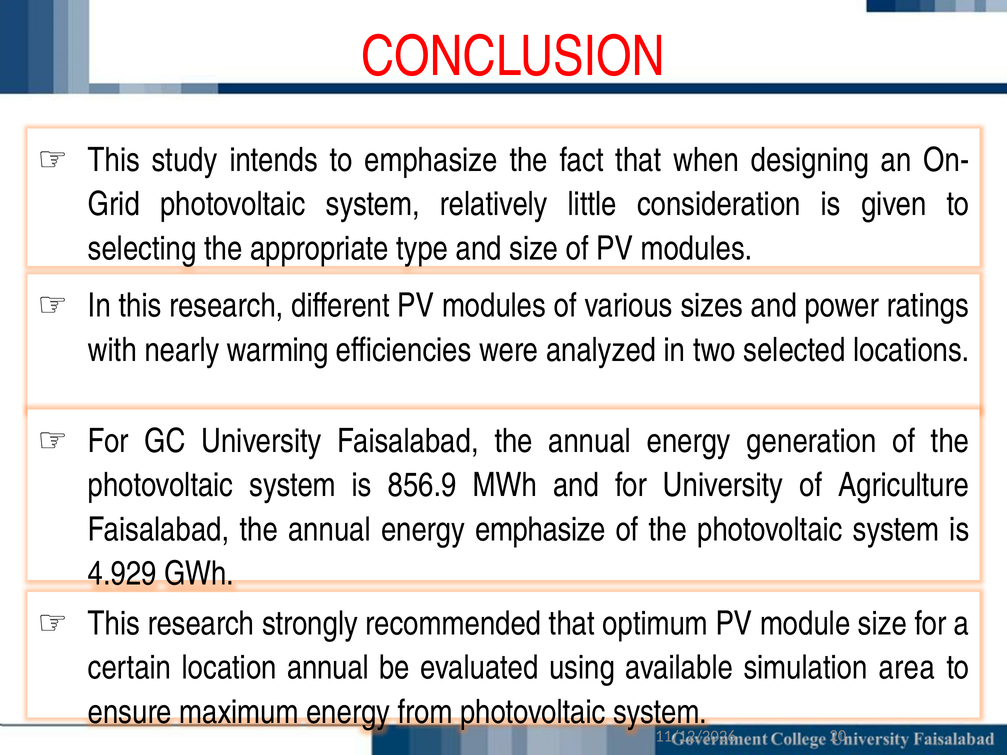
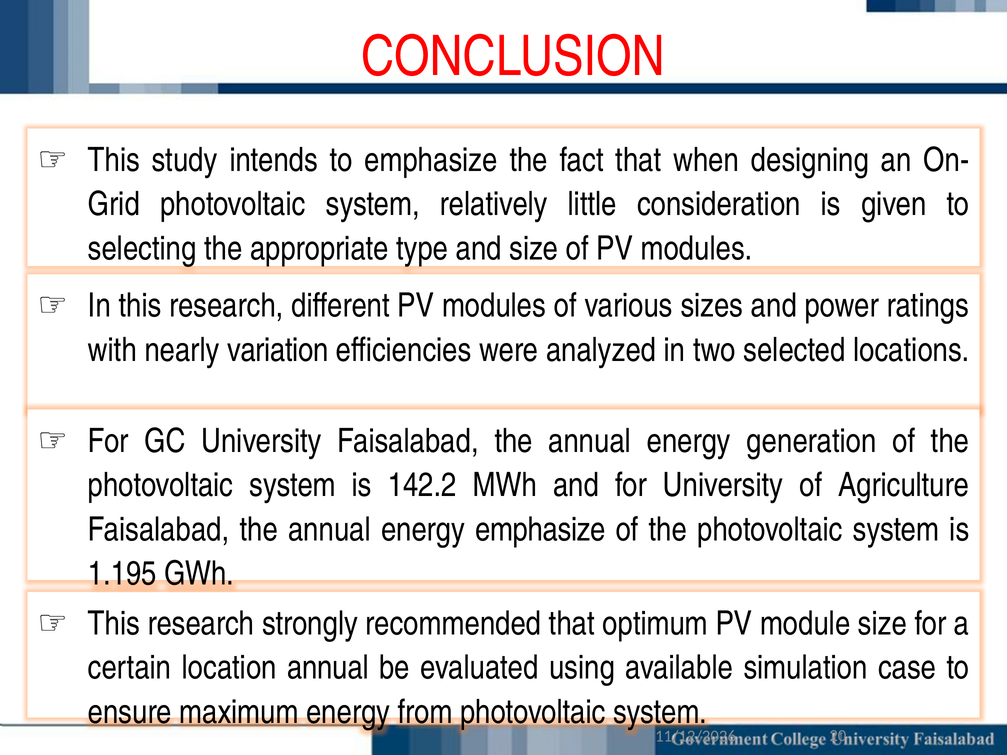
warming: warming -> variation (278, 350)
856.9: 856.9 -> 142.2 (422, 485)
4.929: 4.929 -> 1.195 (122, 574)
area: area -> case (907, 668)
